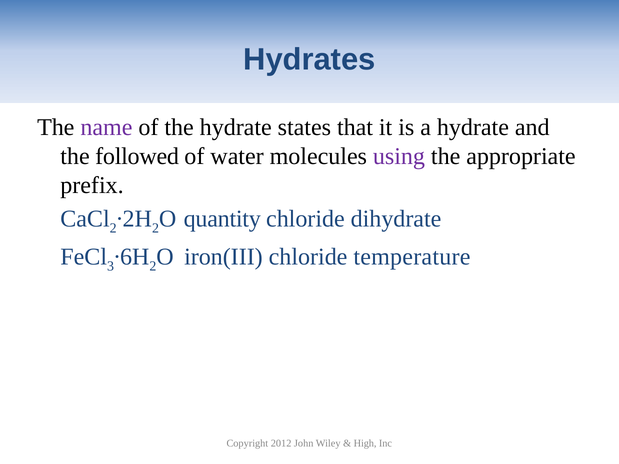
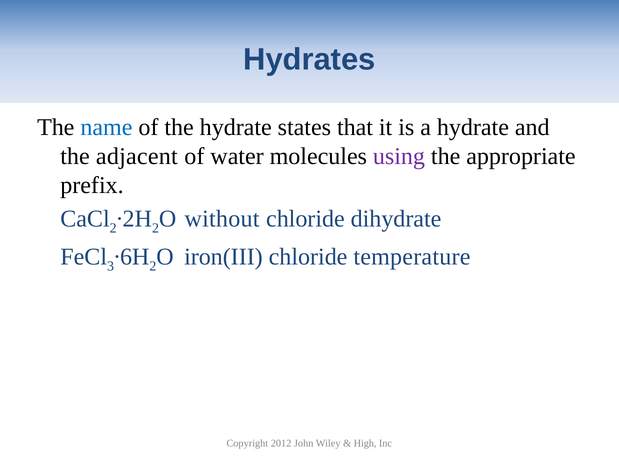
name colour: purple -> blue (106, 128)
followed: followed -> adjacent (137, 156)
quantity: quantity -> without (222, 219)
